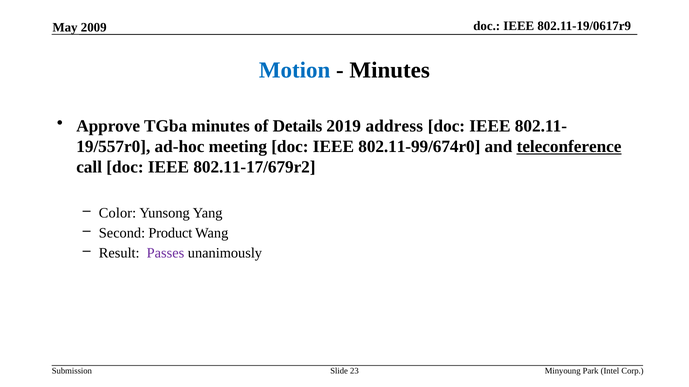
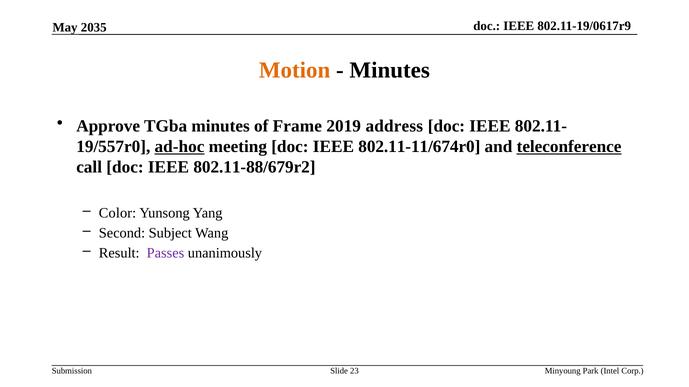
2009: 2009 -> 2035 (94, 28)
Motion colour: blue -> orange (295, 70)
Details: Details -> Frame (297, 126)
ad-hoc underline: none -> present (180, 147)
802.11-99/674r0: 802.11-99/674r0 -> 802.11-11/674r0 (419, 147)
802.11-17/679r2: 802.11-17/679r2 -> 802.11-88/679r2 (254, 167)
Product: Product -> Subject (170, 233)
